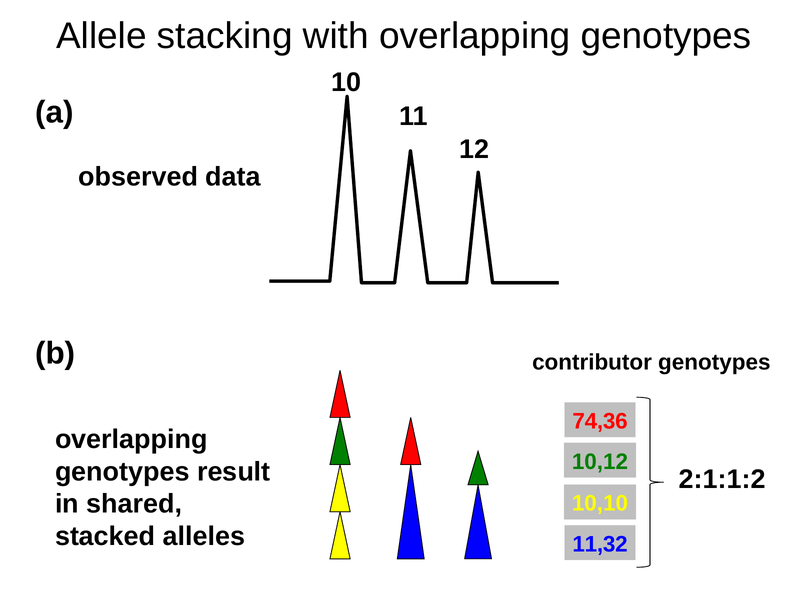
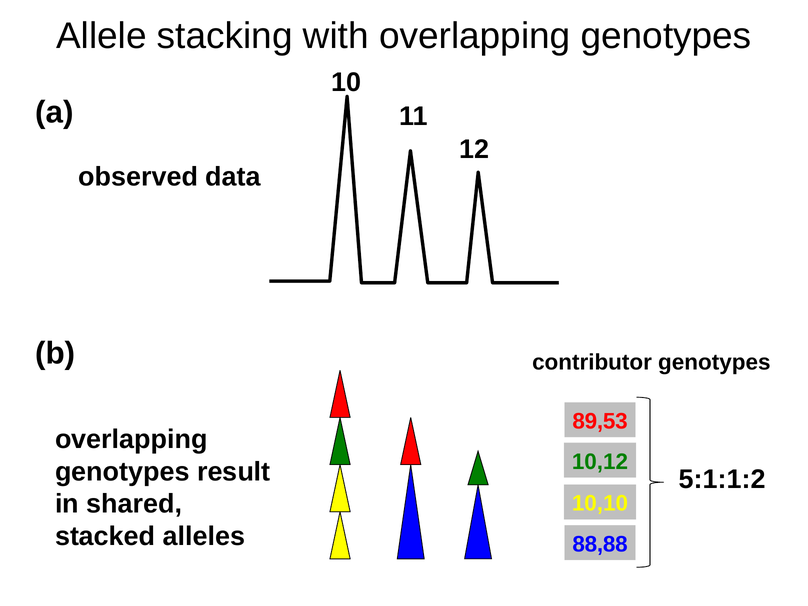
74,36: 74,36 -> 89,53 (600, 421)
2:1:1:2: 2:1:1:2 -> 5:1:1:2 (722, 479)
11,32: 11,32 -> 88,88 (600, 544)
